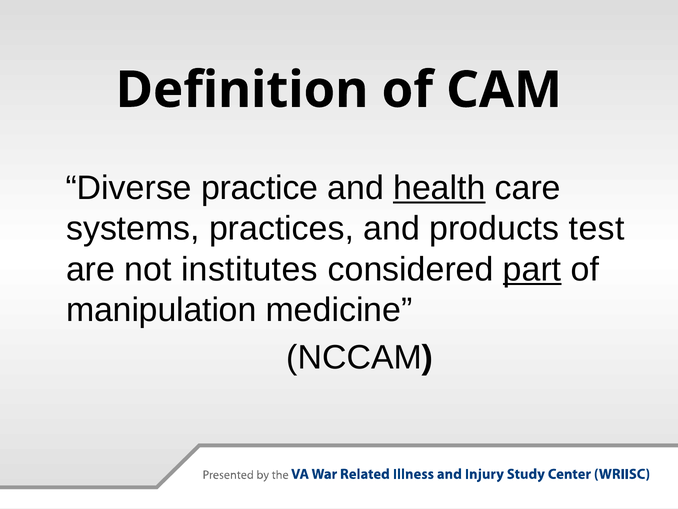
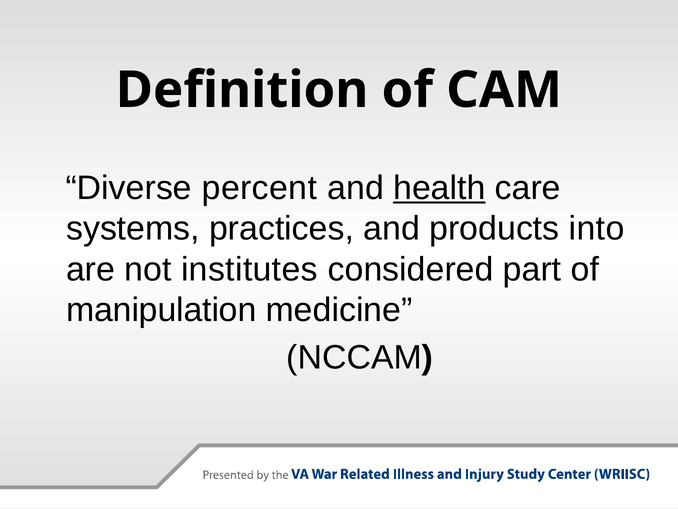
practice: practice -> percent (259, 188)
test: test -> into (597, 228)
part underline: present -> none (532, 269)
